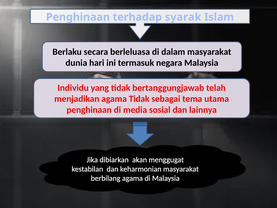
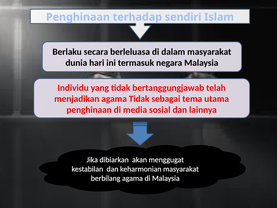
syarak: syarak -> sendiri (183, 17)
